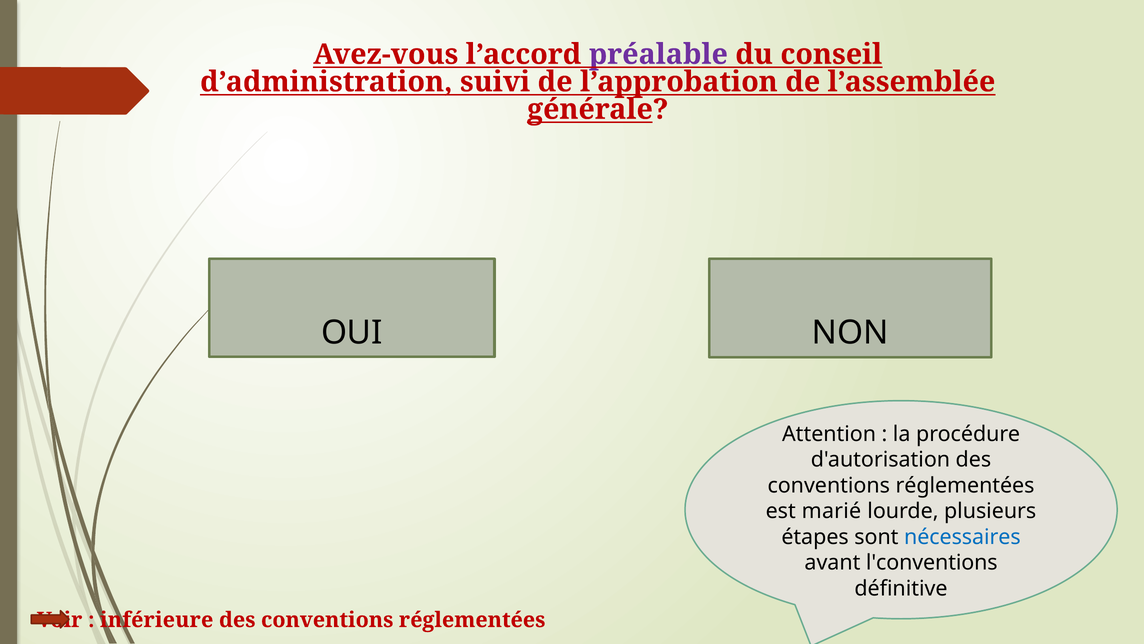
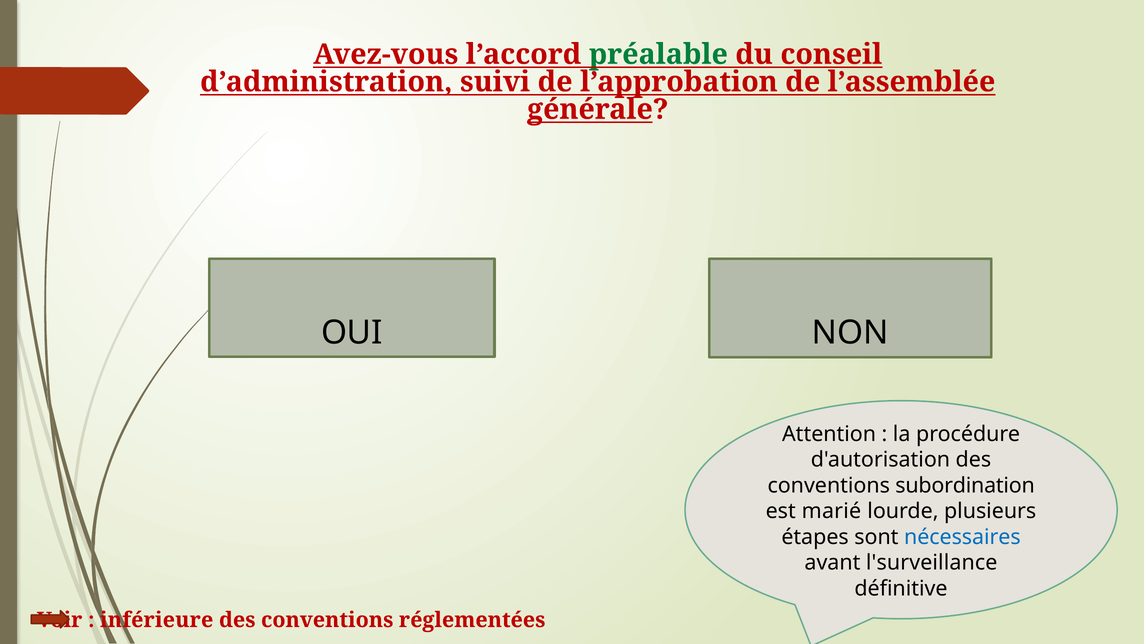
préalable colour: purple -> green (658, 54)
réglementées: réglementées -> subordination (965, 485)
l'conventions: l'conventions -> l'surveillance (932, 562)
